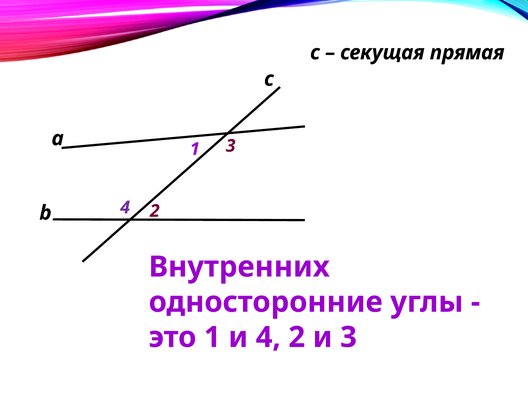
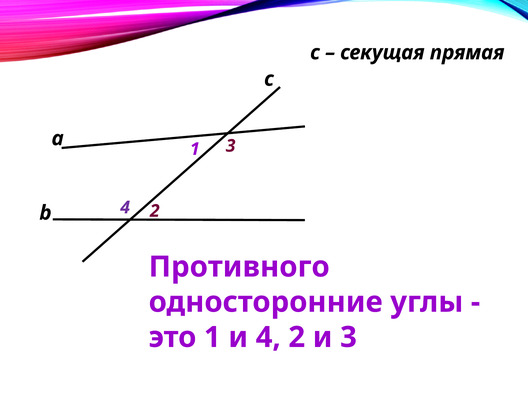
Внутренних: Внутренних -> Противного (239, 267)
